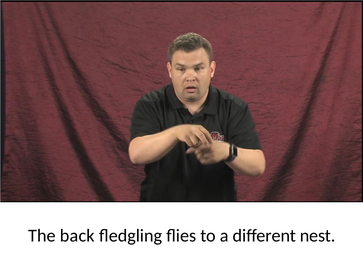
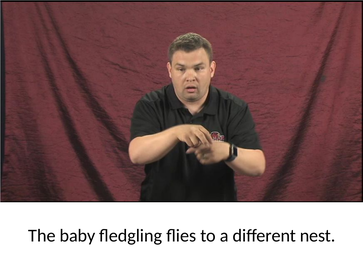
back: back -> baby (77, 236)
